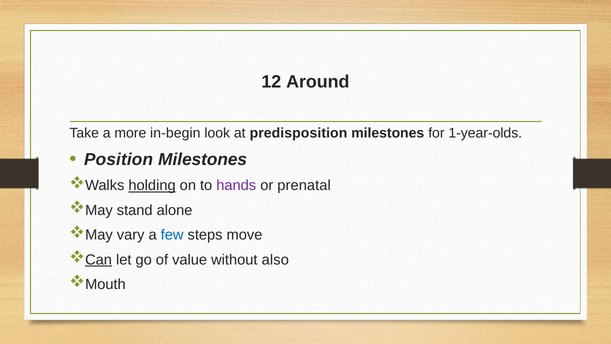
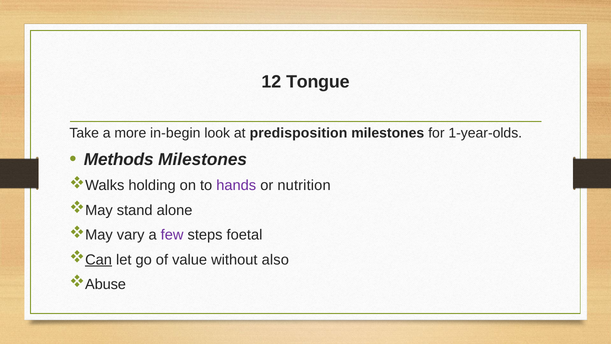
Around: Around -> Tongue (318, 82)
Position: Position -> Methods (119, 159)
holding underline: present -> none (152, 185)
prenatal: prenatal -> nutrition (304, 185)
few colour: blue -> purple (172, 235)
move: move -> foetal (244, 235)
Mouth: Mouth -> Abuse (106, 284)
